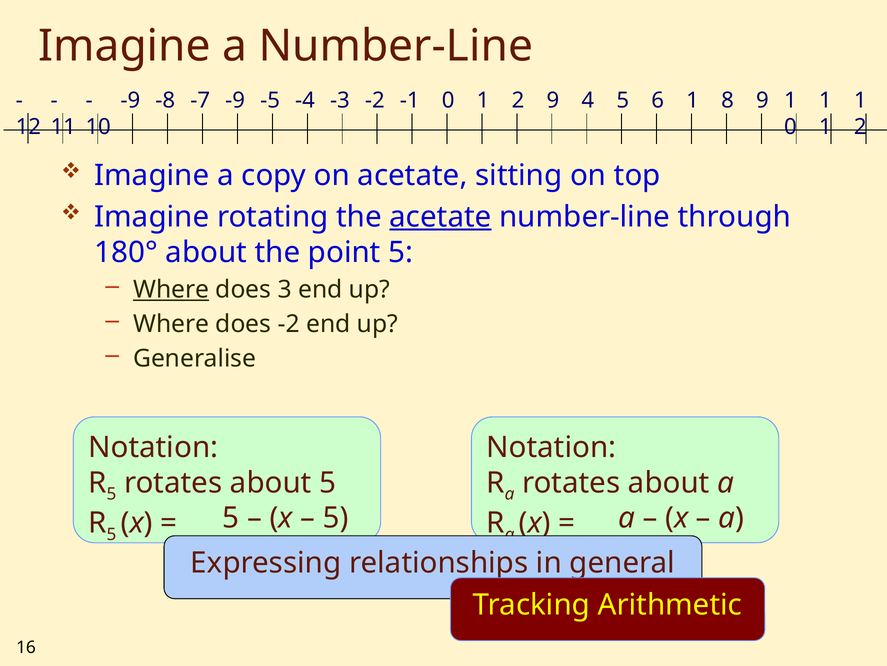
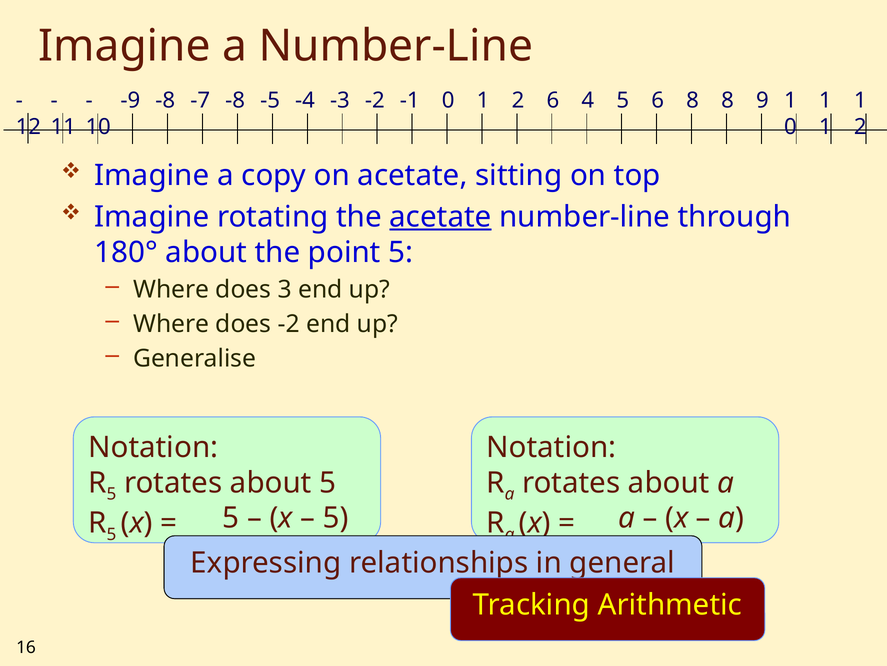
-9: -9 -> -8 (235, 100)
2 9: 9 -> 6 (553, 100)
6 1: 1 -> 8 (693, 100)
Where underline: present -> none (171, 289)
